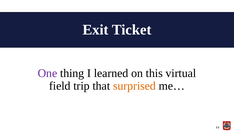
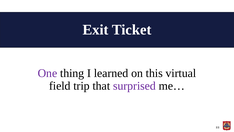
surprised colour: orange -> purple (134, 86)
